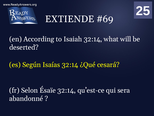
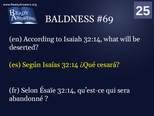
EXTIENDE: EXTIENDE -> BALDNESS (70, 19)
